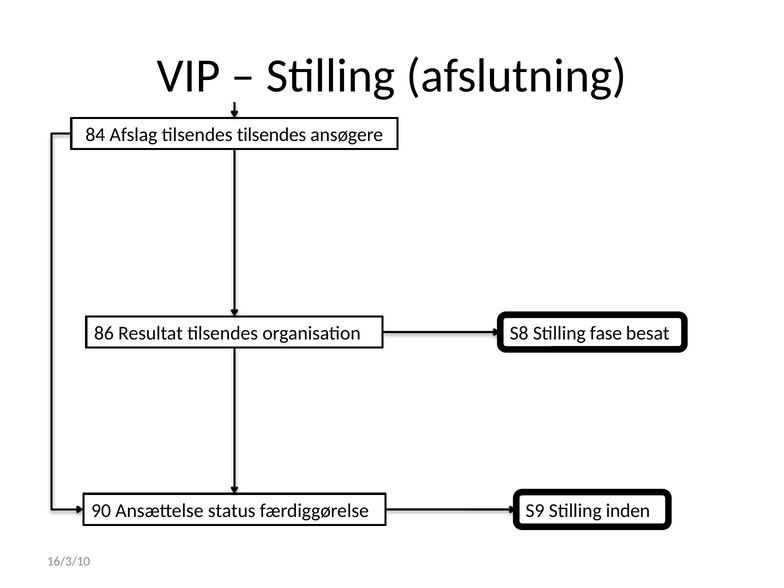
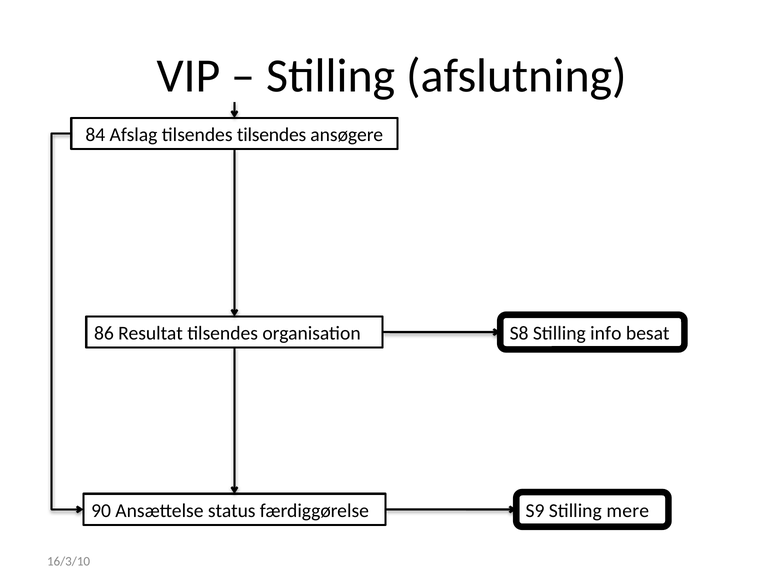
fase: fase -> info (606, 333)
inden: inden -> mere (628, 511)
